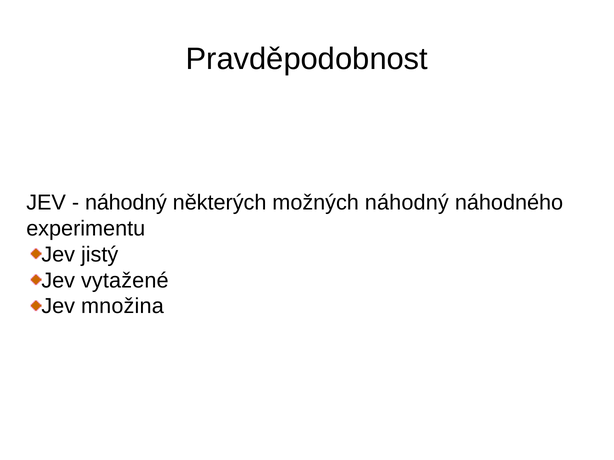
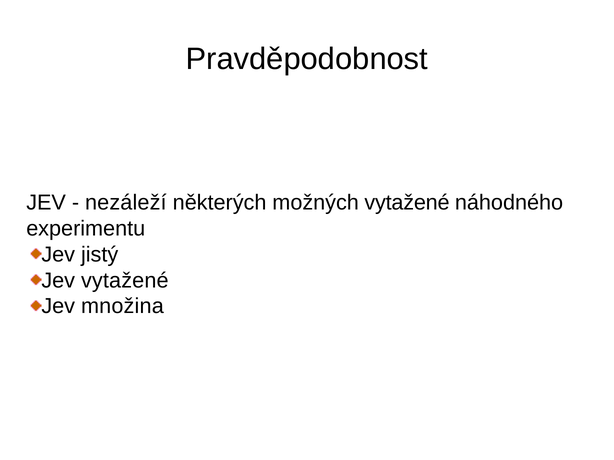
náhodný: náhodný -> nezáleží (126, 203)
možných náhodný: náhodný -> vytažené (407, 203)
